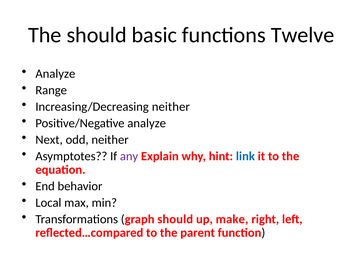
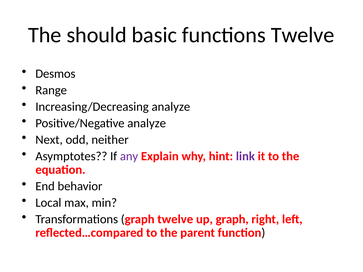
Analyze: Analyze -> Desmos (55, 74)
Increasing/Decreasing neither: neither -> analyze (171, 107)
link colour: blue -> purple (245, 156)
graph should: should -> twelve (175, 219)
up make: make -> graph (232, 219)
